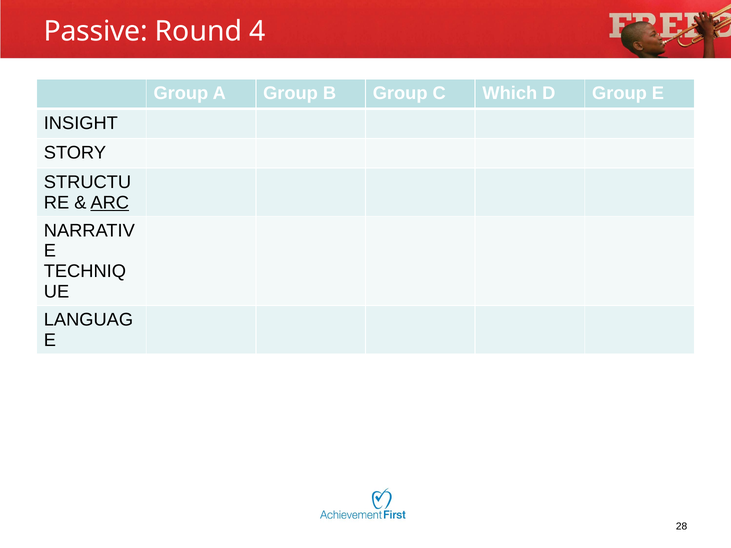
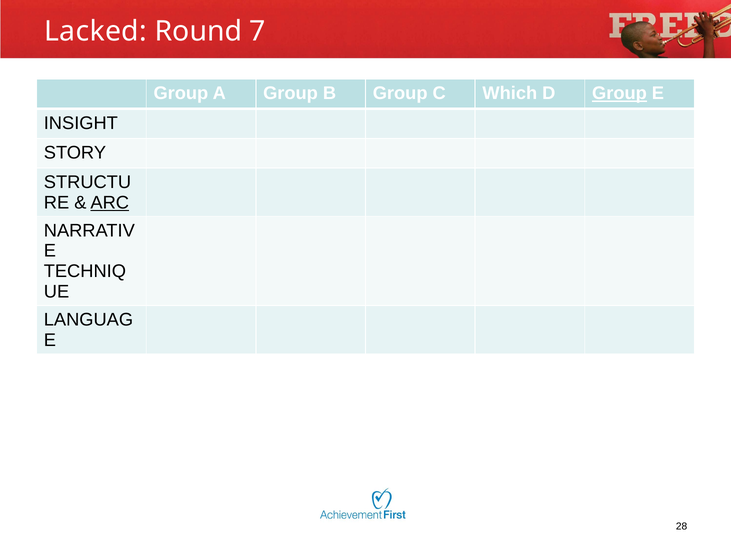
Passive: Passive -> Lacked (95, 31)
4: 4 -> 7 (258, 31)
Group underline: none -> present (619, 93)
